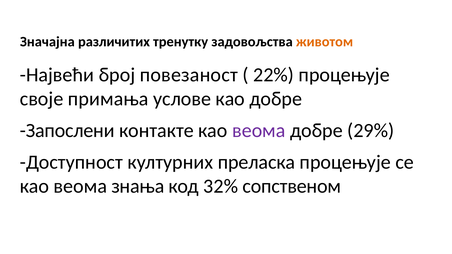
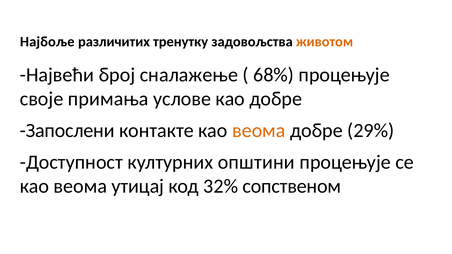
Значајна: Значајна -> Најбоље (47, 42)
повезаност: повезаност -> сналажење (189, 75)
22%: 22% -> 68% (274, 75)
веома colour: purple -> orange (259, 131)
преласка: преласка -> општини (256, 162)
знања: знања -> утицај (138, 187)
